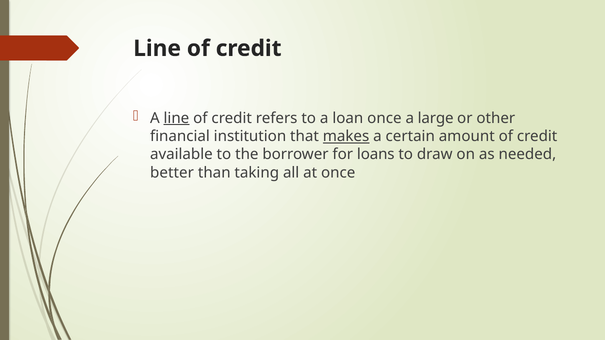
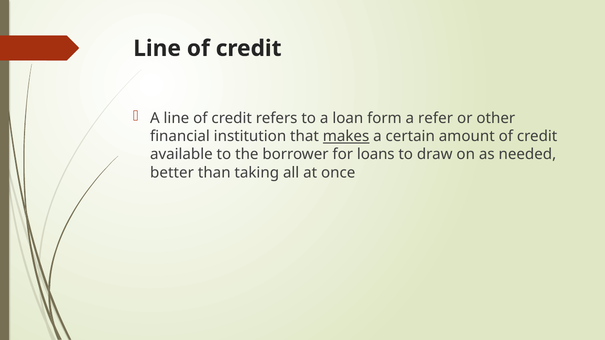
line underline: present -> none (176, 118)
loan once: once -> form (384, 118)
large: large -> refer (436, 118)
